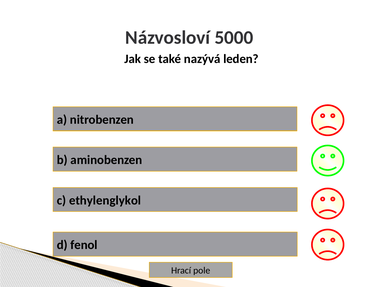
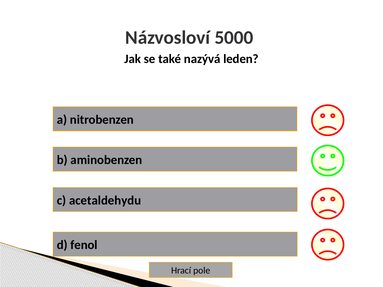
ethylenglykol: ethylenglykol -> acetaldehydu (105, 201)
